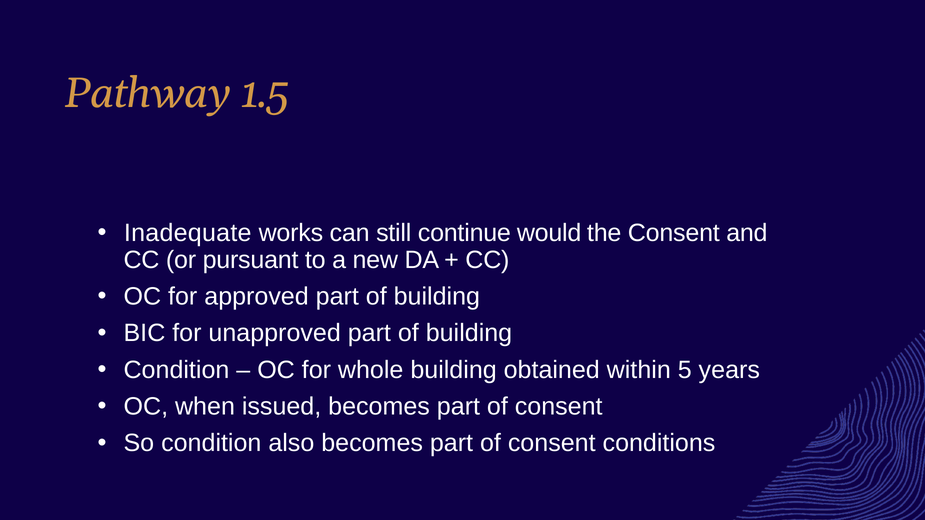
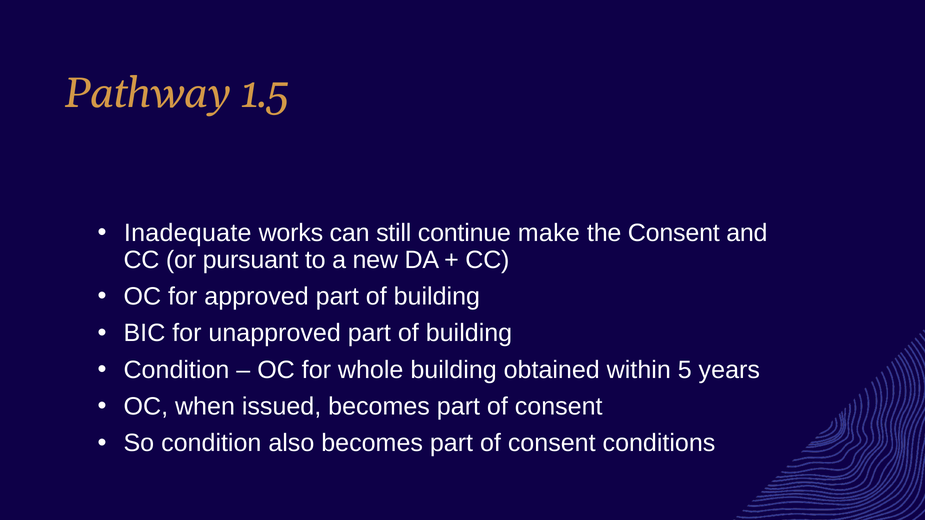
would: would -> make (549, 233)
